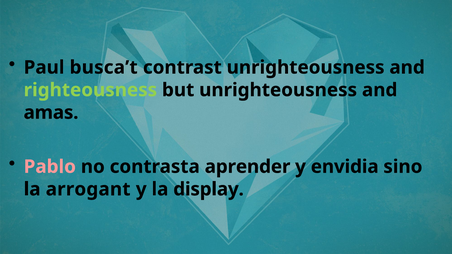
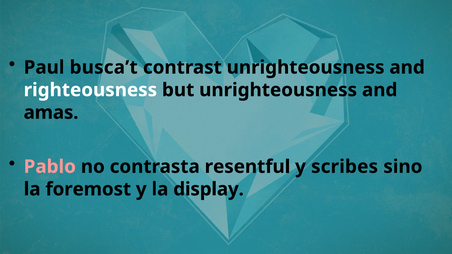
righteousness colour: light green -> white (90, 90)
aprender: aprender -> resentful (247, 167)
envidia: envidia -> scribes (345, 167)
arrogant: arrogant -> foremost (88, 189)
